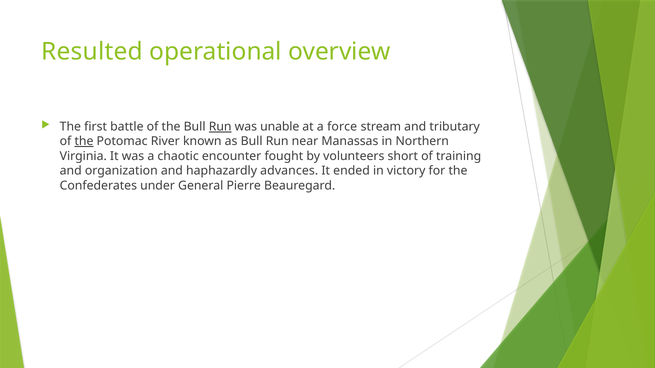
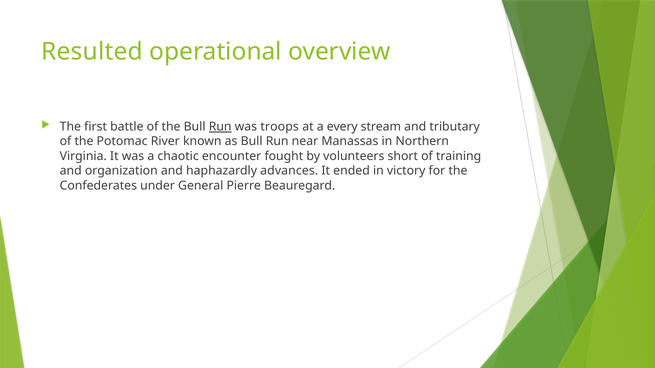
unable: unable -> troops (280, 127)
force: force -> every (342, 127)
the underline: present -> none (84, 142)
